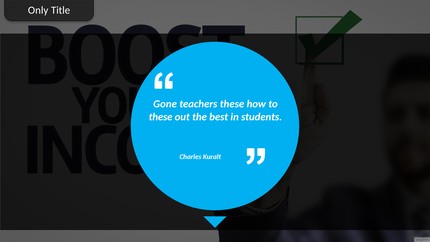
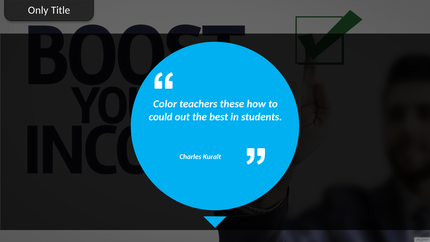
Gone: Gone -> Color (165, 104)
these: these -> could (161, 117)
